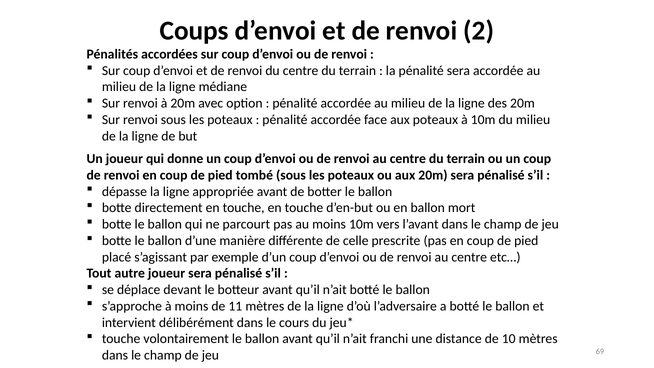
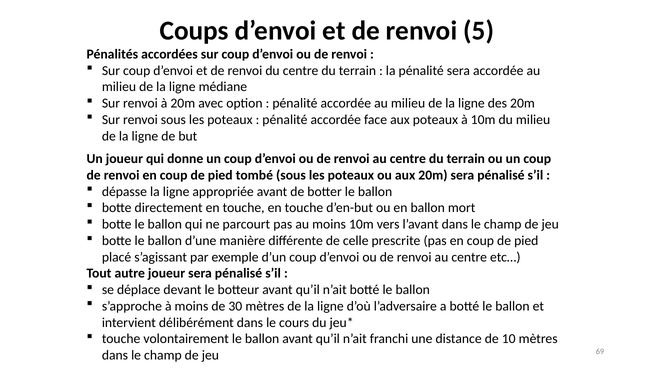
2: 2 -> 5 (479, 31)
11: 11 -> 30 (235, 306)
